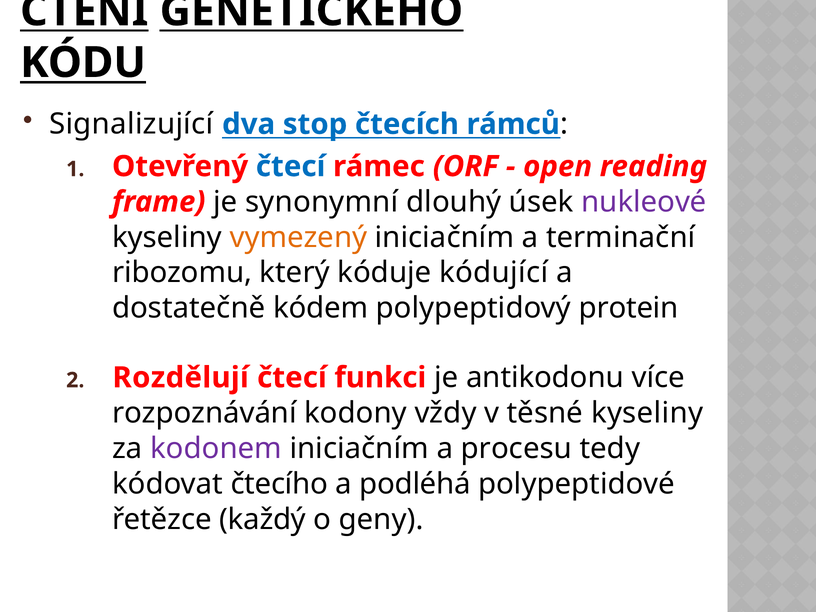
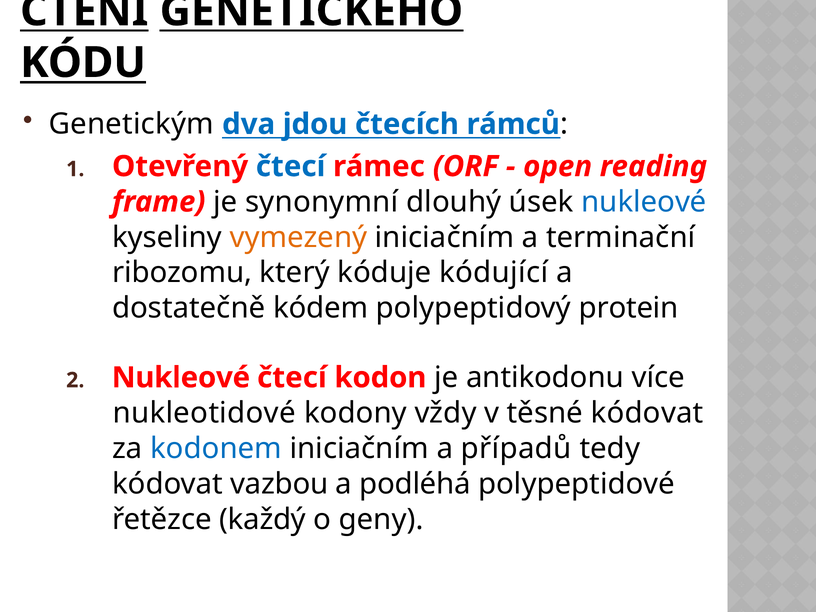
Signalizující: Signalizující -> Genetickým (131, 124)
stop: stop -> jdou (315, 124)
nukleové colour: purple -> blue (644, 202)
Rozdělují: Rozdělují -> Nukleové (181, 378)
funkci: funkci -> kodon (380, 378)
rozpoznávání: rozpoznávání -> nukleotidové (204, 413)
těsné kyseliny: kyseliny -> kódovat (647, 413)
kodonem colour: purple -> blue (216, 448)
procesu: procesu -> případů (516, 448)
čtecího: čtecího -> vazbou (279, 484)
